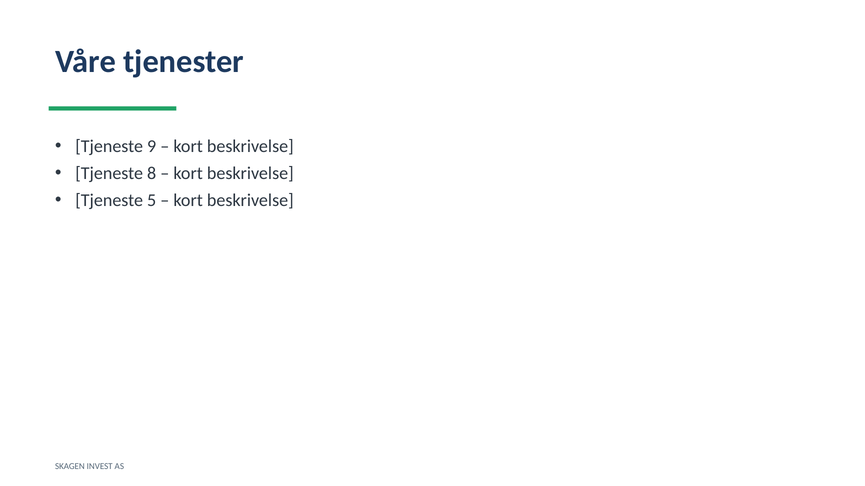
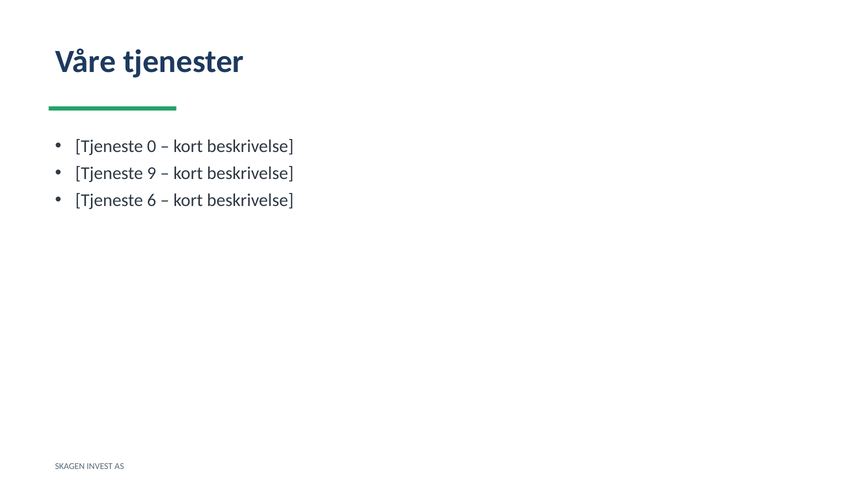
9: 9 -> 0 (152, 147)
8: 8 -> 9 (152, 174)
5: 5 -> 6 (152, 201)
